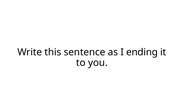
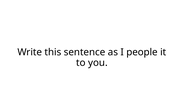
ending: ending -> people (142, 52)
